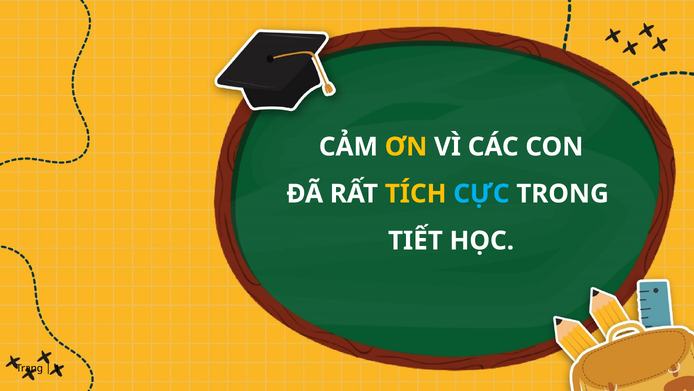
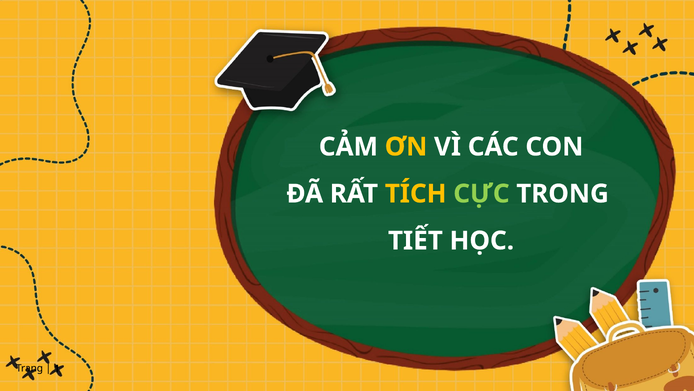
CỰC colour: light blue -> light green (481, 194)
